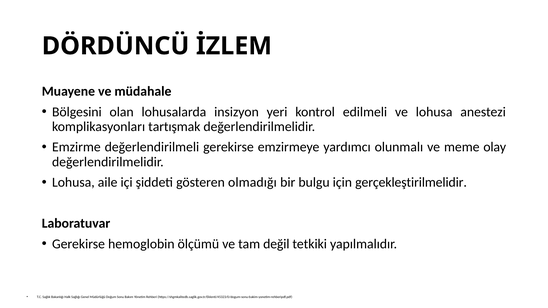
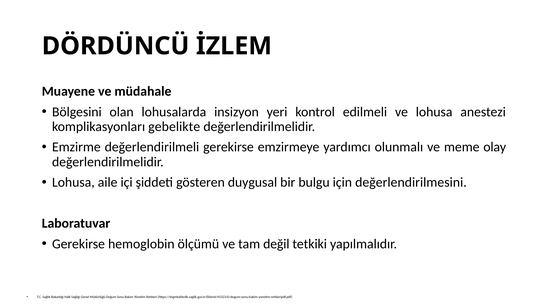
tartışmak: tartışmak -> gebelikte (174, 127)
olmadığı: olmadığı -> duygusal (253, 183)
gerçekleştirilmelidir: gerçekleştirilmelidir -> değerlendirilmesini (411, 183)
